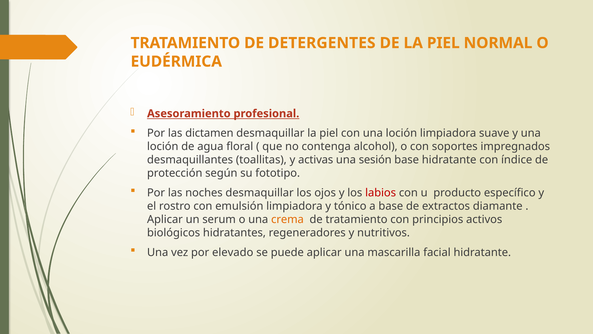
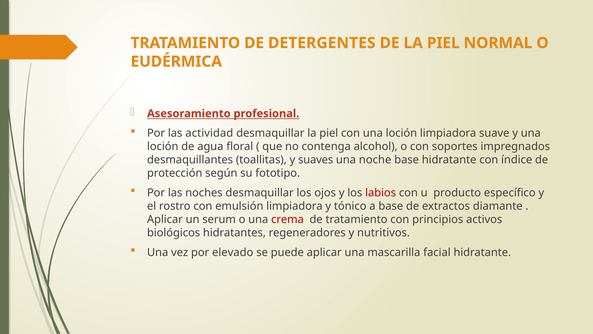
dictamen: dictamen -> actividad (209, 133)
activas: activas -> suaves (316, 160)
sesión: sesión -> noche (375, 160)
crema colour: orange -> red (287, 219)
